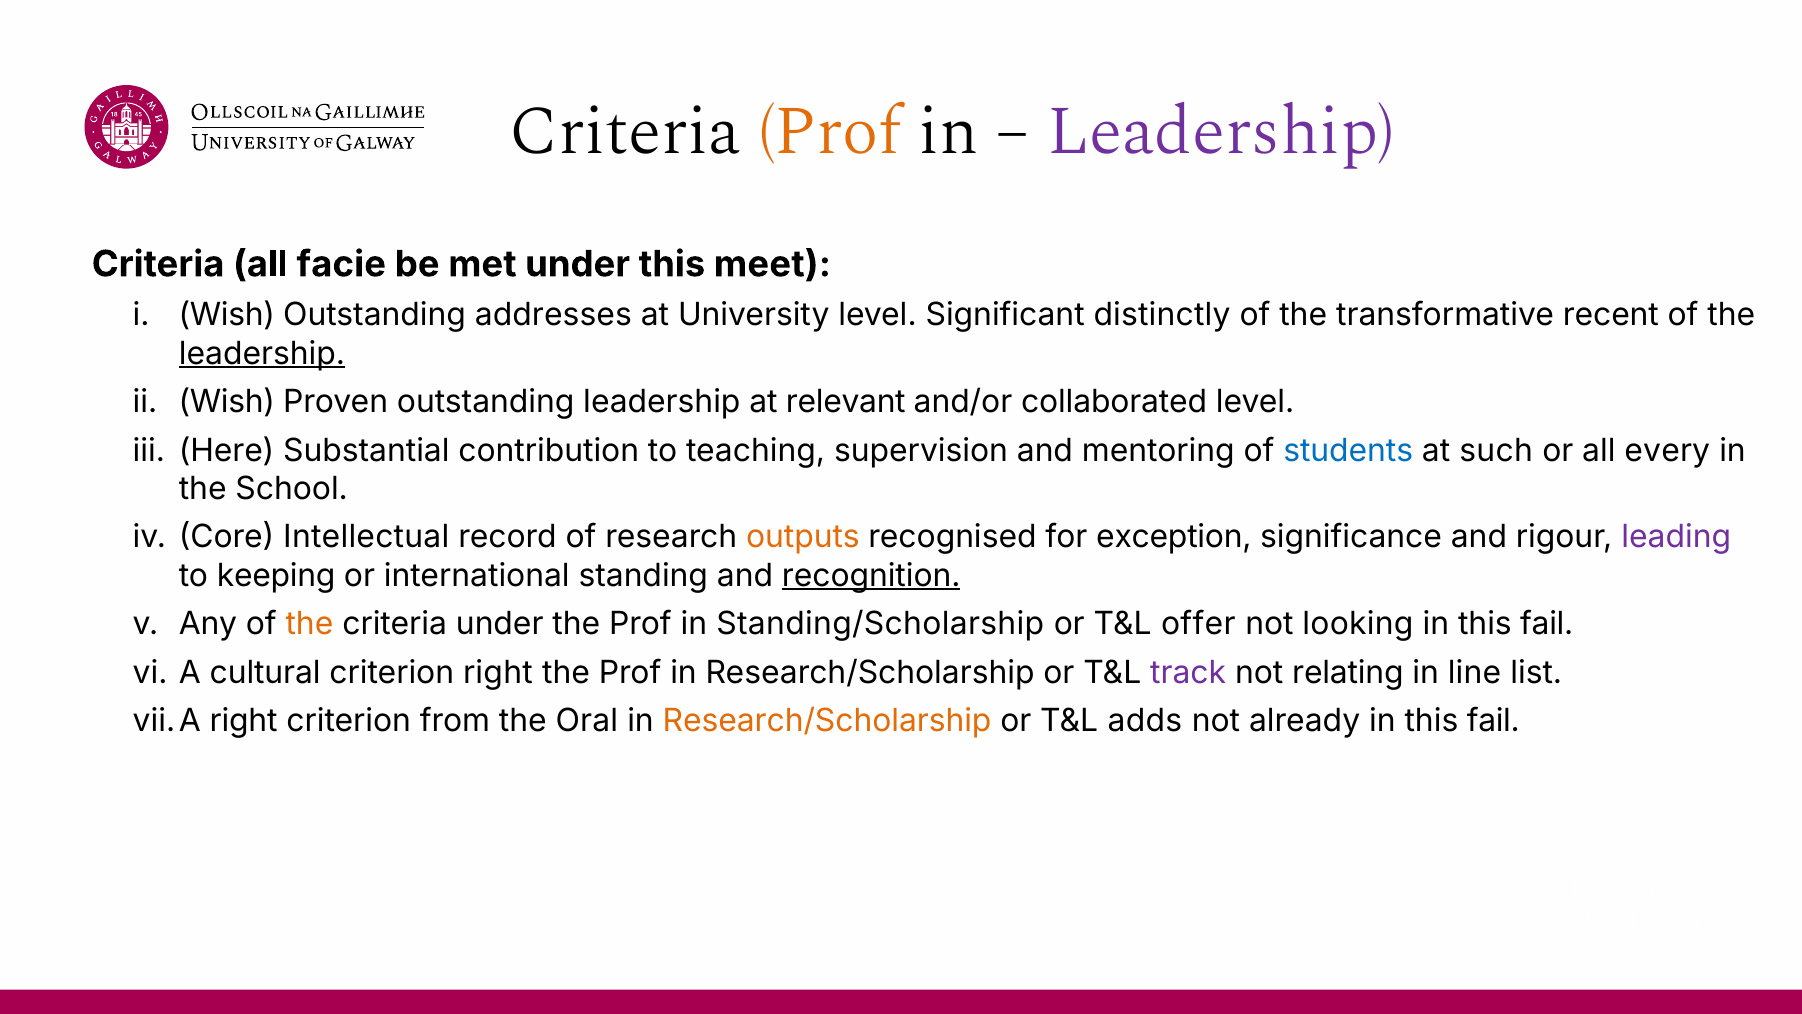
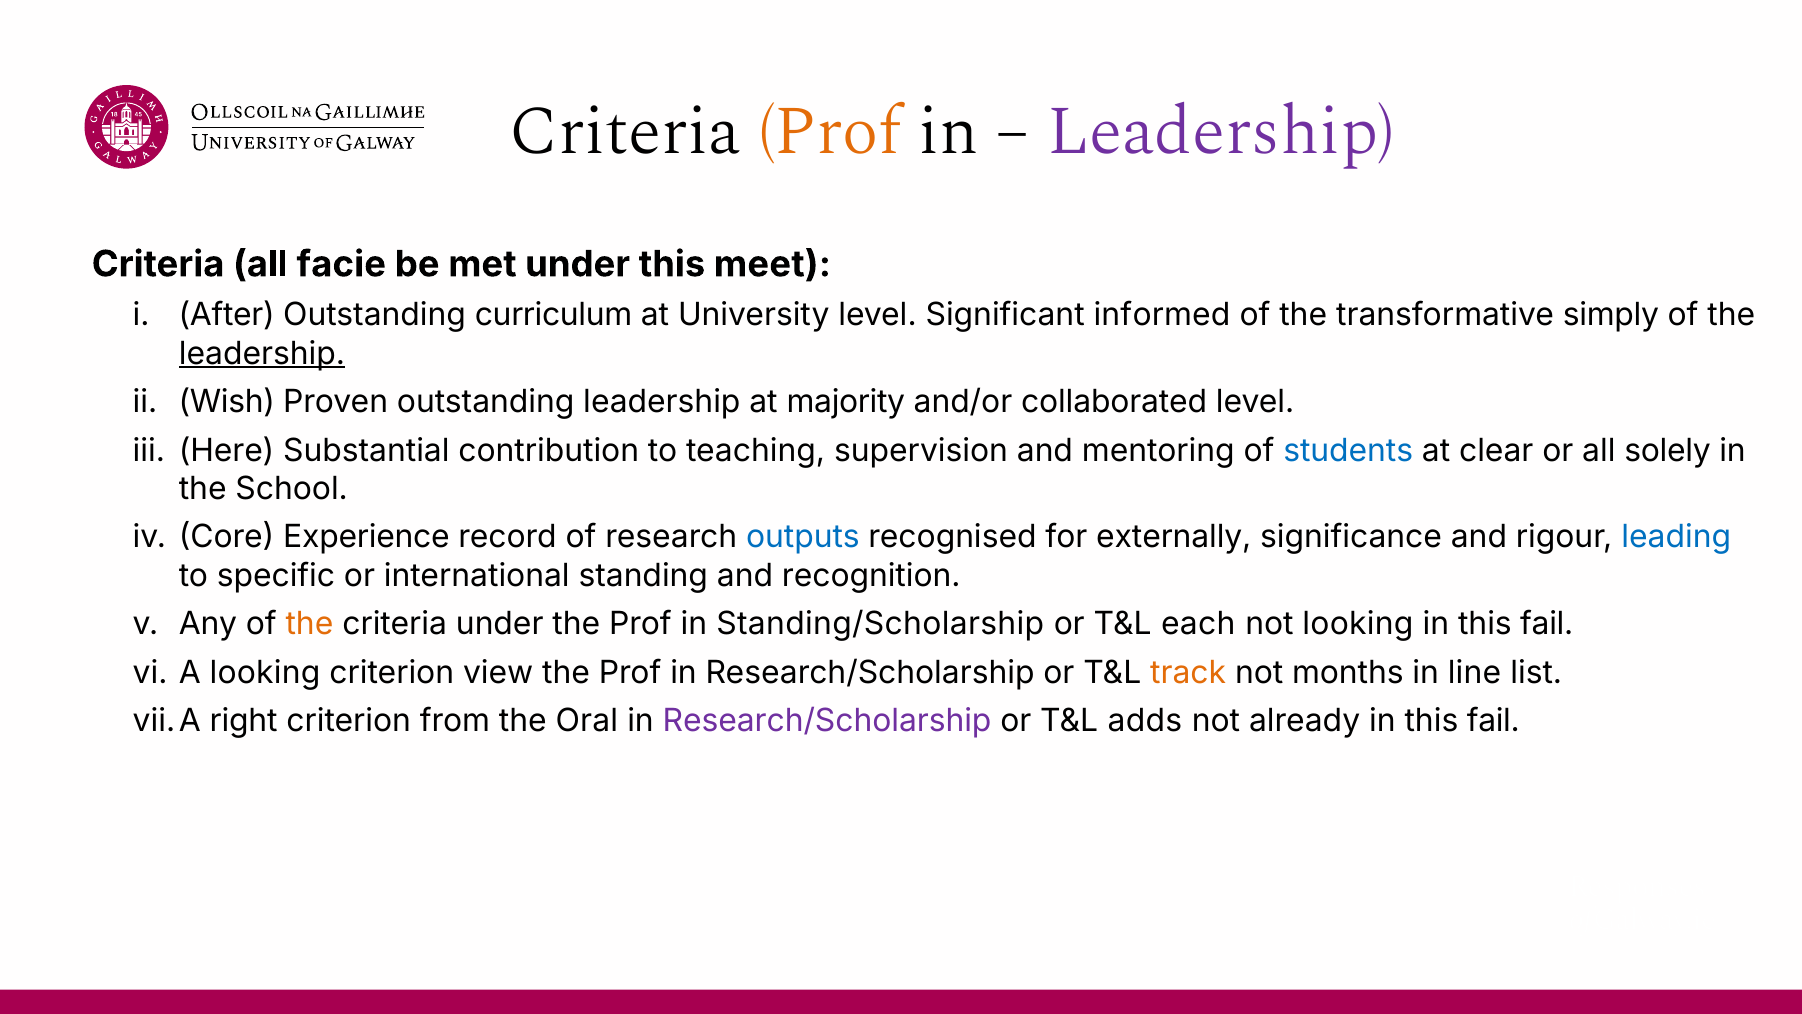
Wish: Wish -> After (227, 315)
addresses: addresses -> curriculum (554, 315)
distinctly: distinctly -> informed (1162, 315)
recent: recent -> simply (1611, 315)
relevant: relevant -> majority (846, 402)
such: such -> clear (1496, 450)
every: every -> solely (1668, 450)
Intellectual: Intellectual -> Experience (367, 537)
outputs colour: orange -> blue (803, 537)
exception: exception -> externally (1174, 537)
leading colour: purple -> blue (1676, 537)
keeping: keeping -> specific (276, 576)
recognition underline: present -> none (871, 576)
offer: offer -> each (1198, 624)
A cultural: cultural -> looking (265, 673)
criterion right: right -> view (498, 673)
track colour: purple -> orange (1188, 673)
relating: relating -> months (1348, 673)
Research/Scholarship colour: orange -> purple (827, 721)
